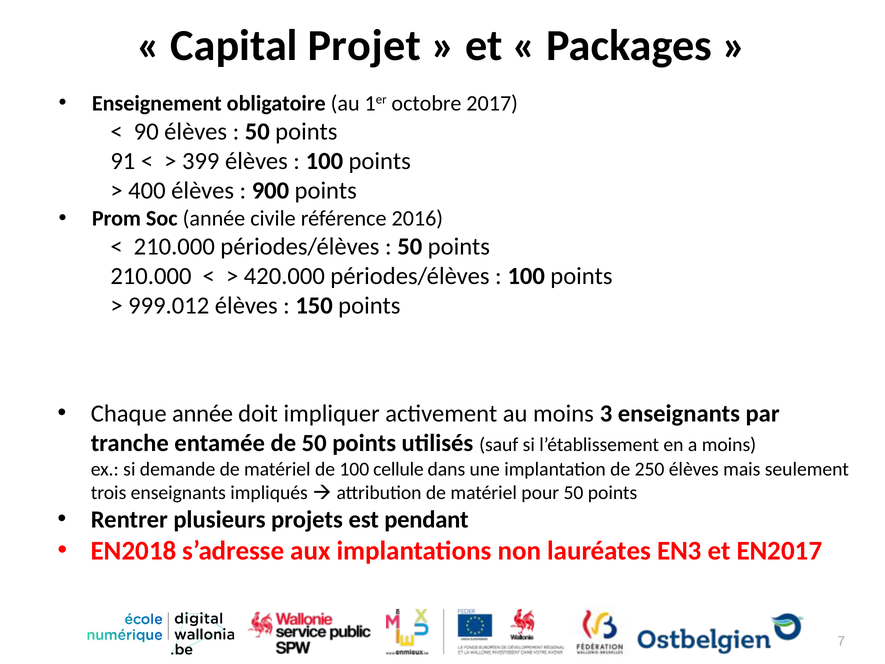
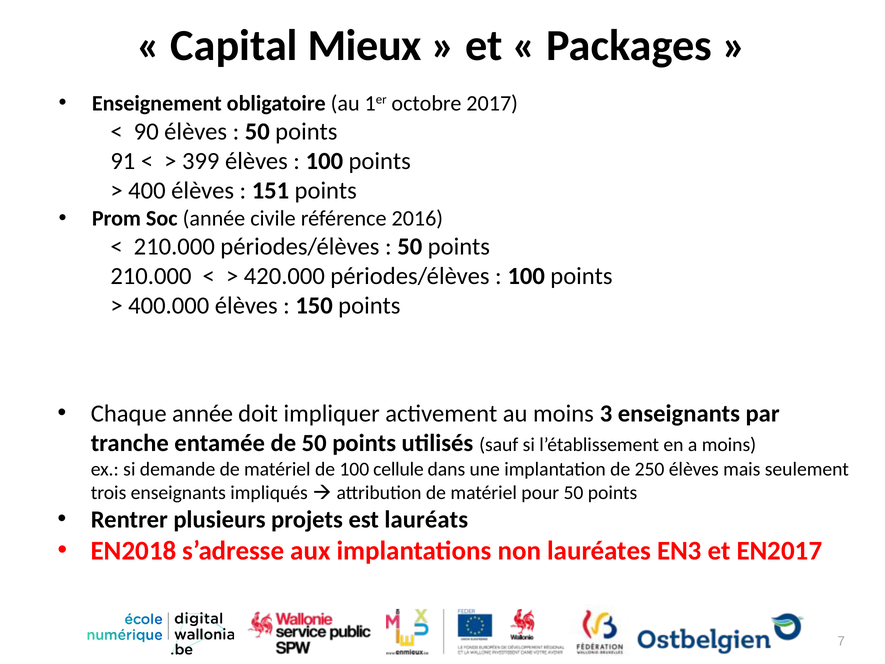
Projet: Projet -> Mieux (365, 46)
900: 900 -> 151 (270, 190)
999.012: 999.012 -> 400.000 (169, 306)
pendant: pendant -> lauréats (426, 520)
